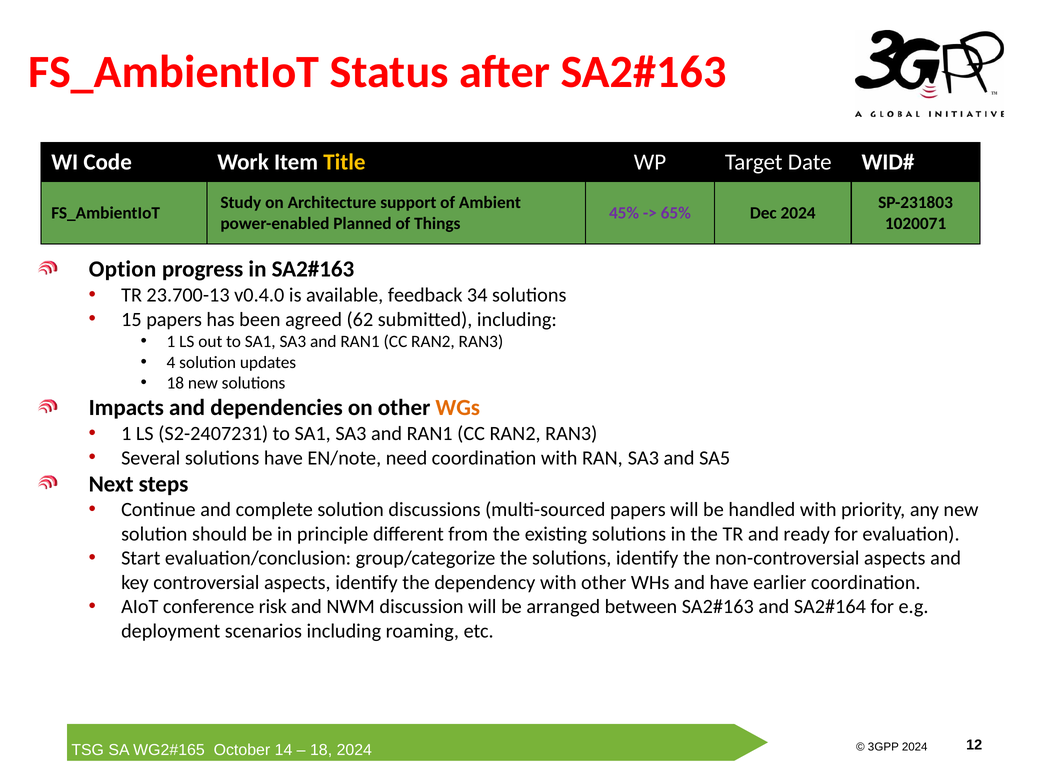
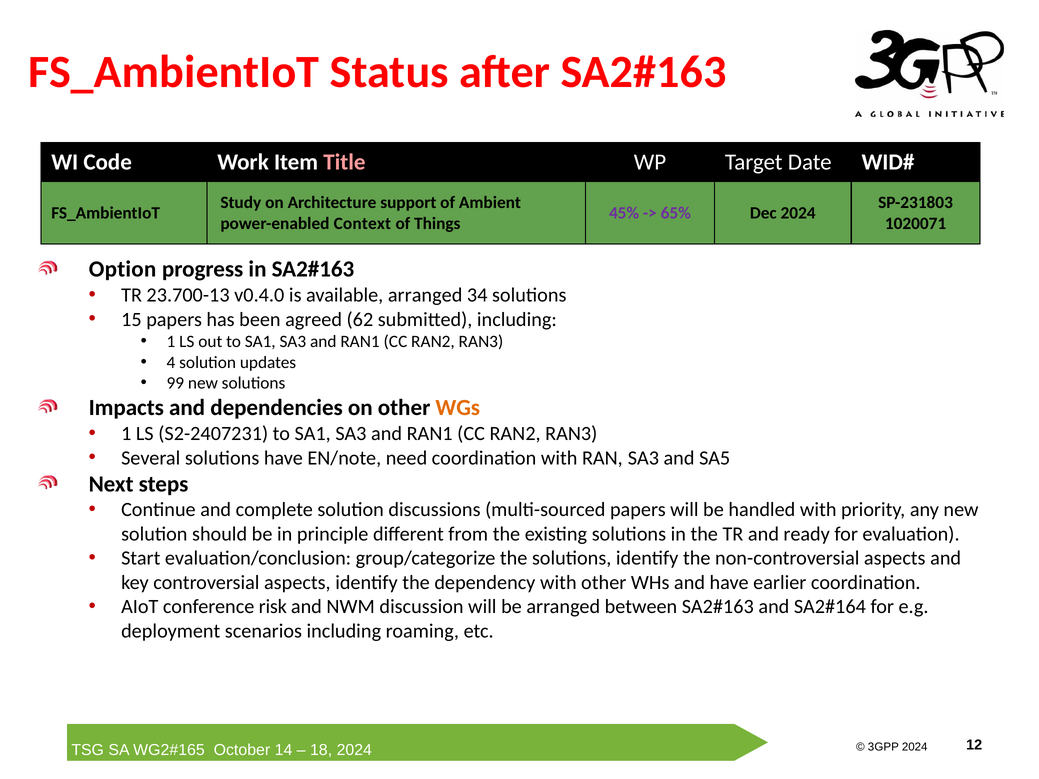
Title colour: yellow -> pink (344, 162)
Planned: Planned -> Context (362, 224)
available feedback: feedback -> arranged (425, 295)
18: 18 -> 99 (175, 383)
